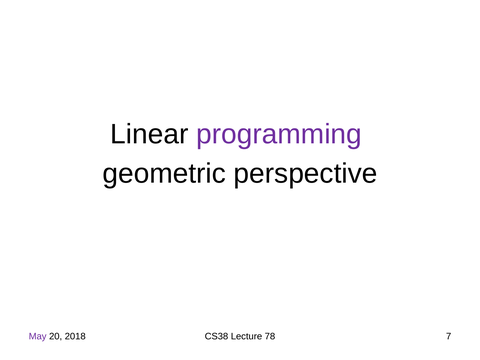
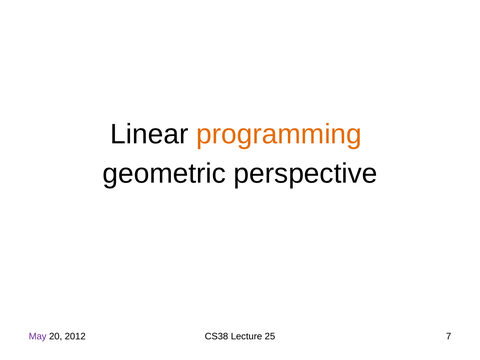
programming colour: purple -> orange (279, 134)
2018: 2018 -> 2012 (75, 337)
78: 78 -> 25 (270, 337)
